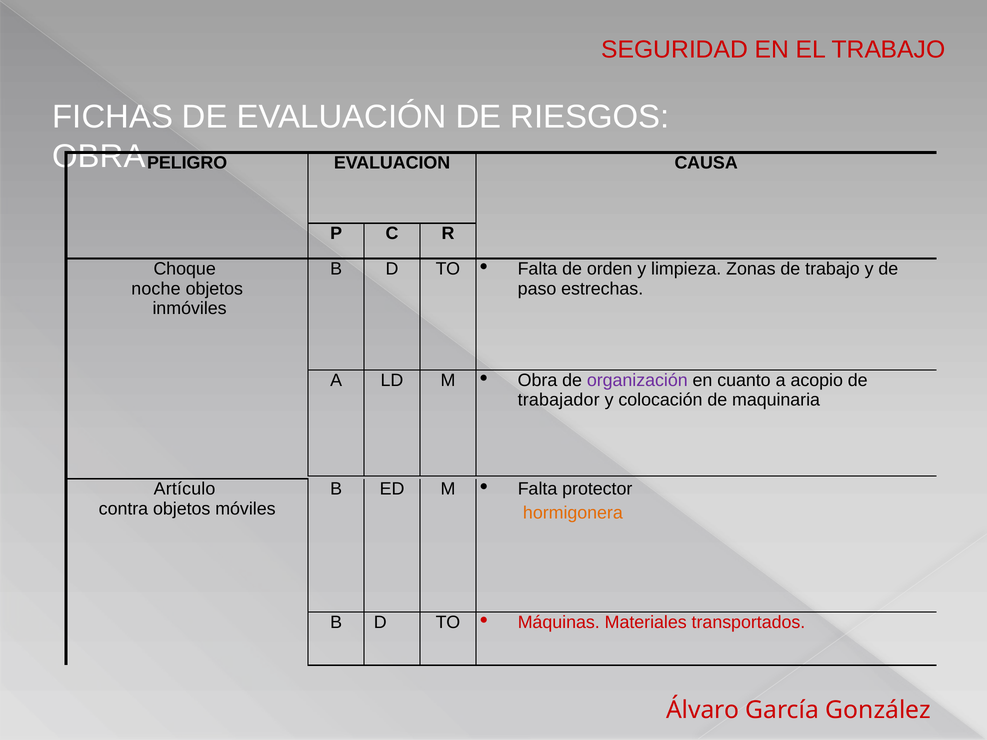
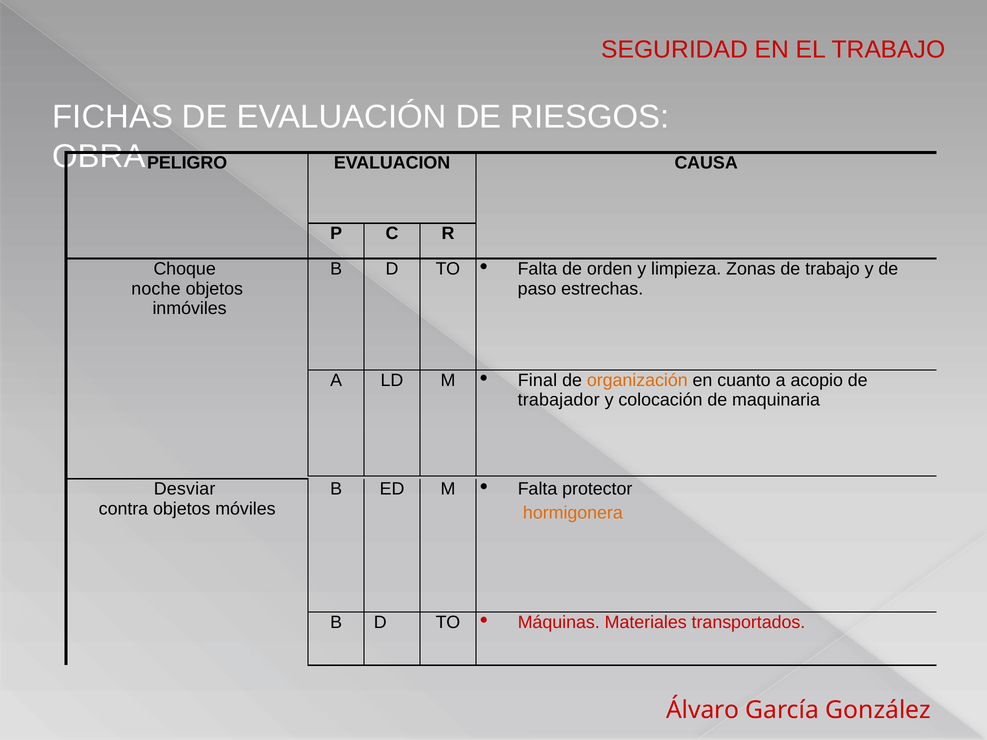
Obra: Obra -> Final (537, 380)
organización colour: purple -> orange (637, 380)
Artículo: Artículo -> Desviar (185, 489)
